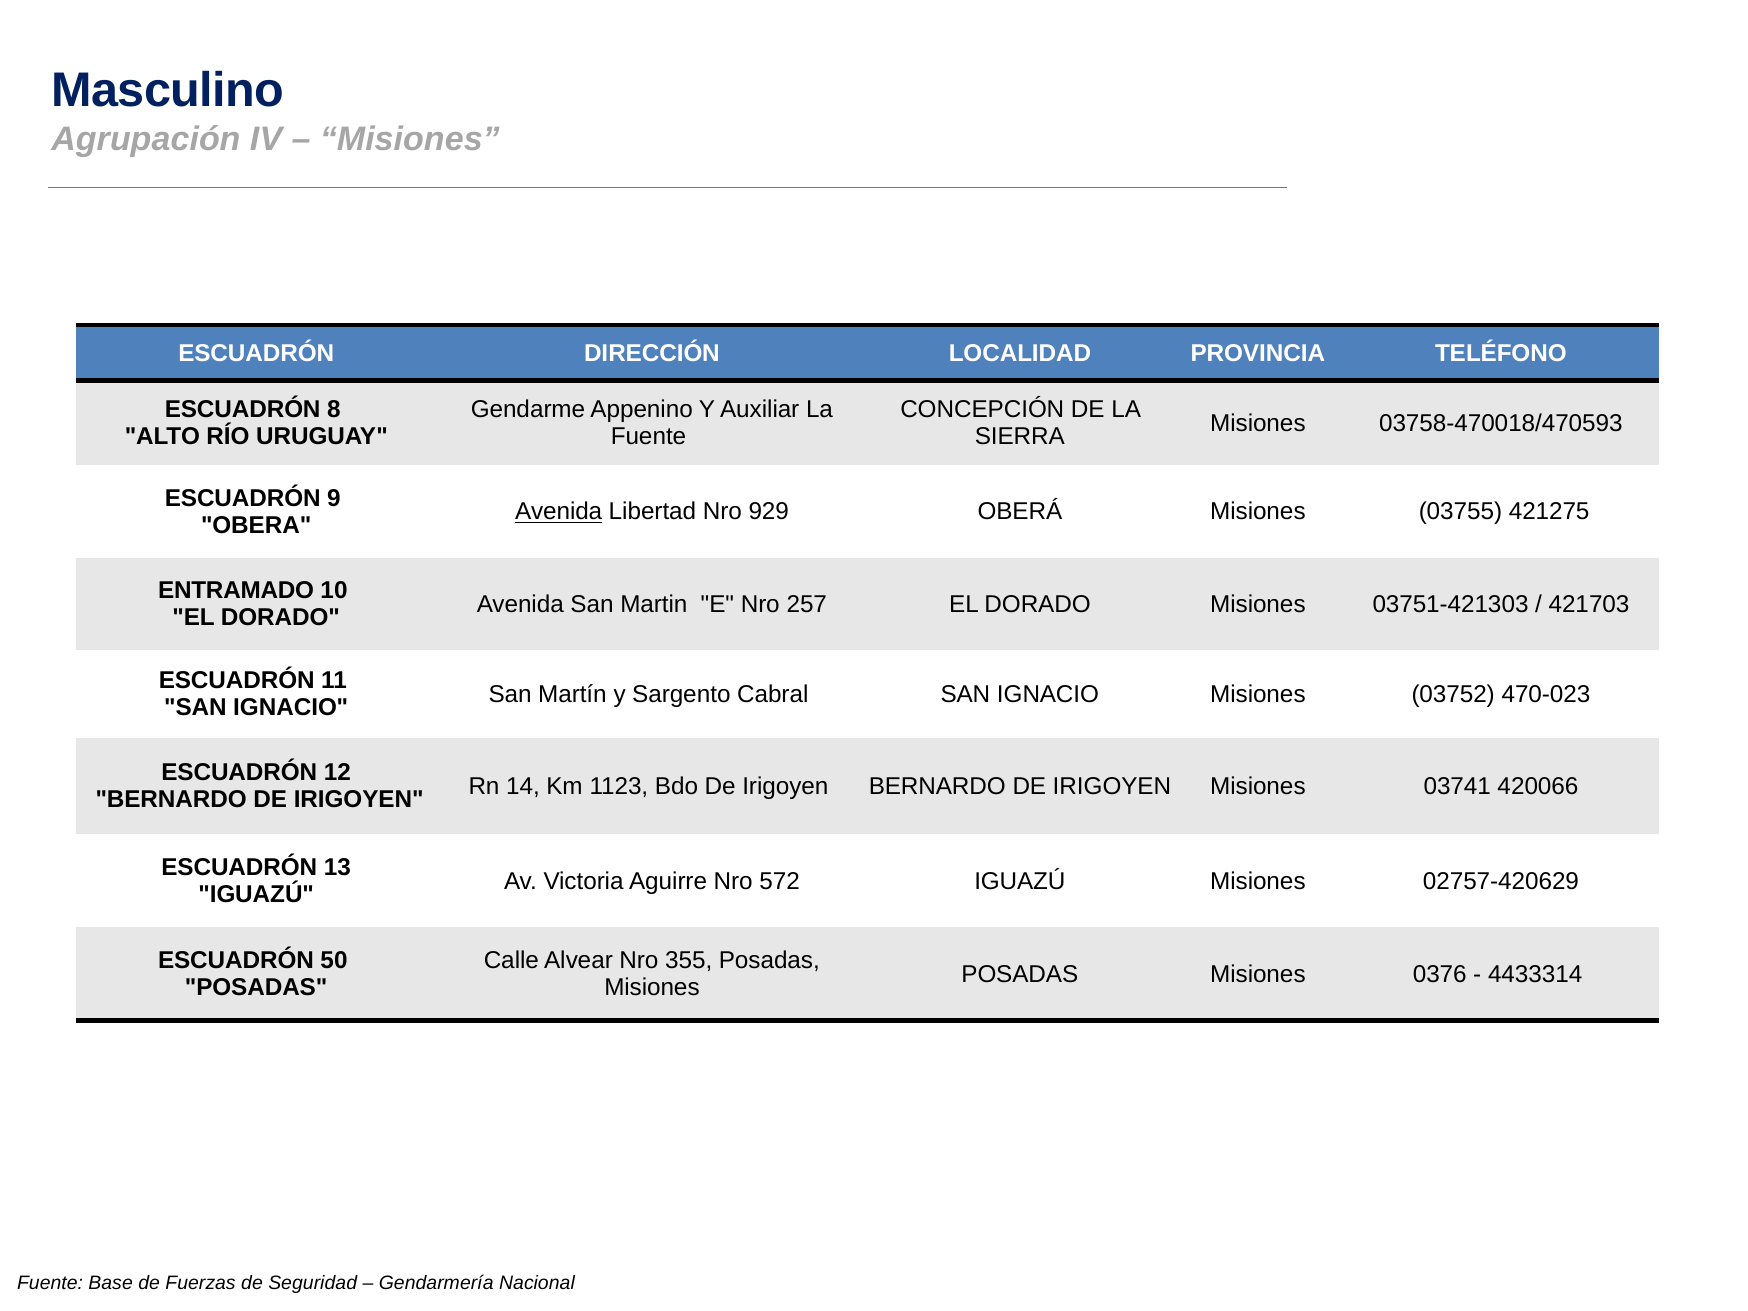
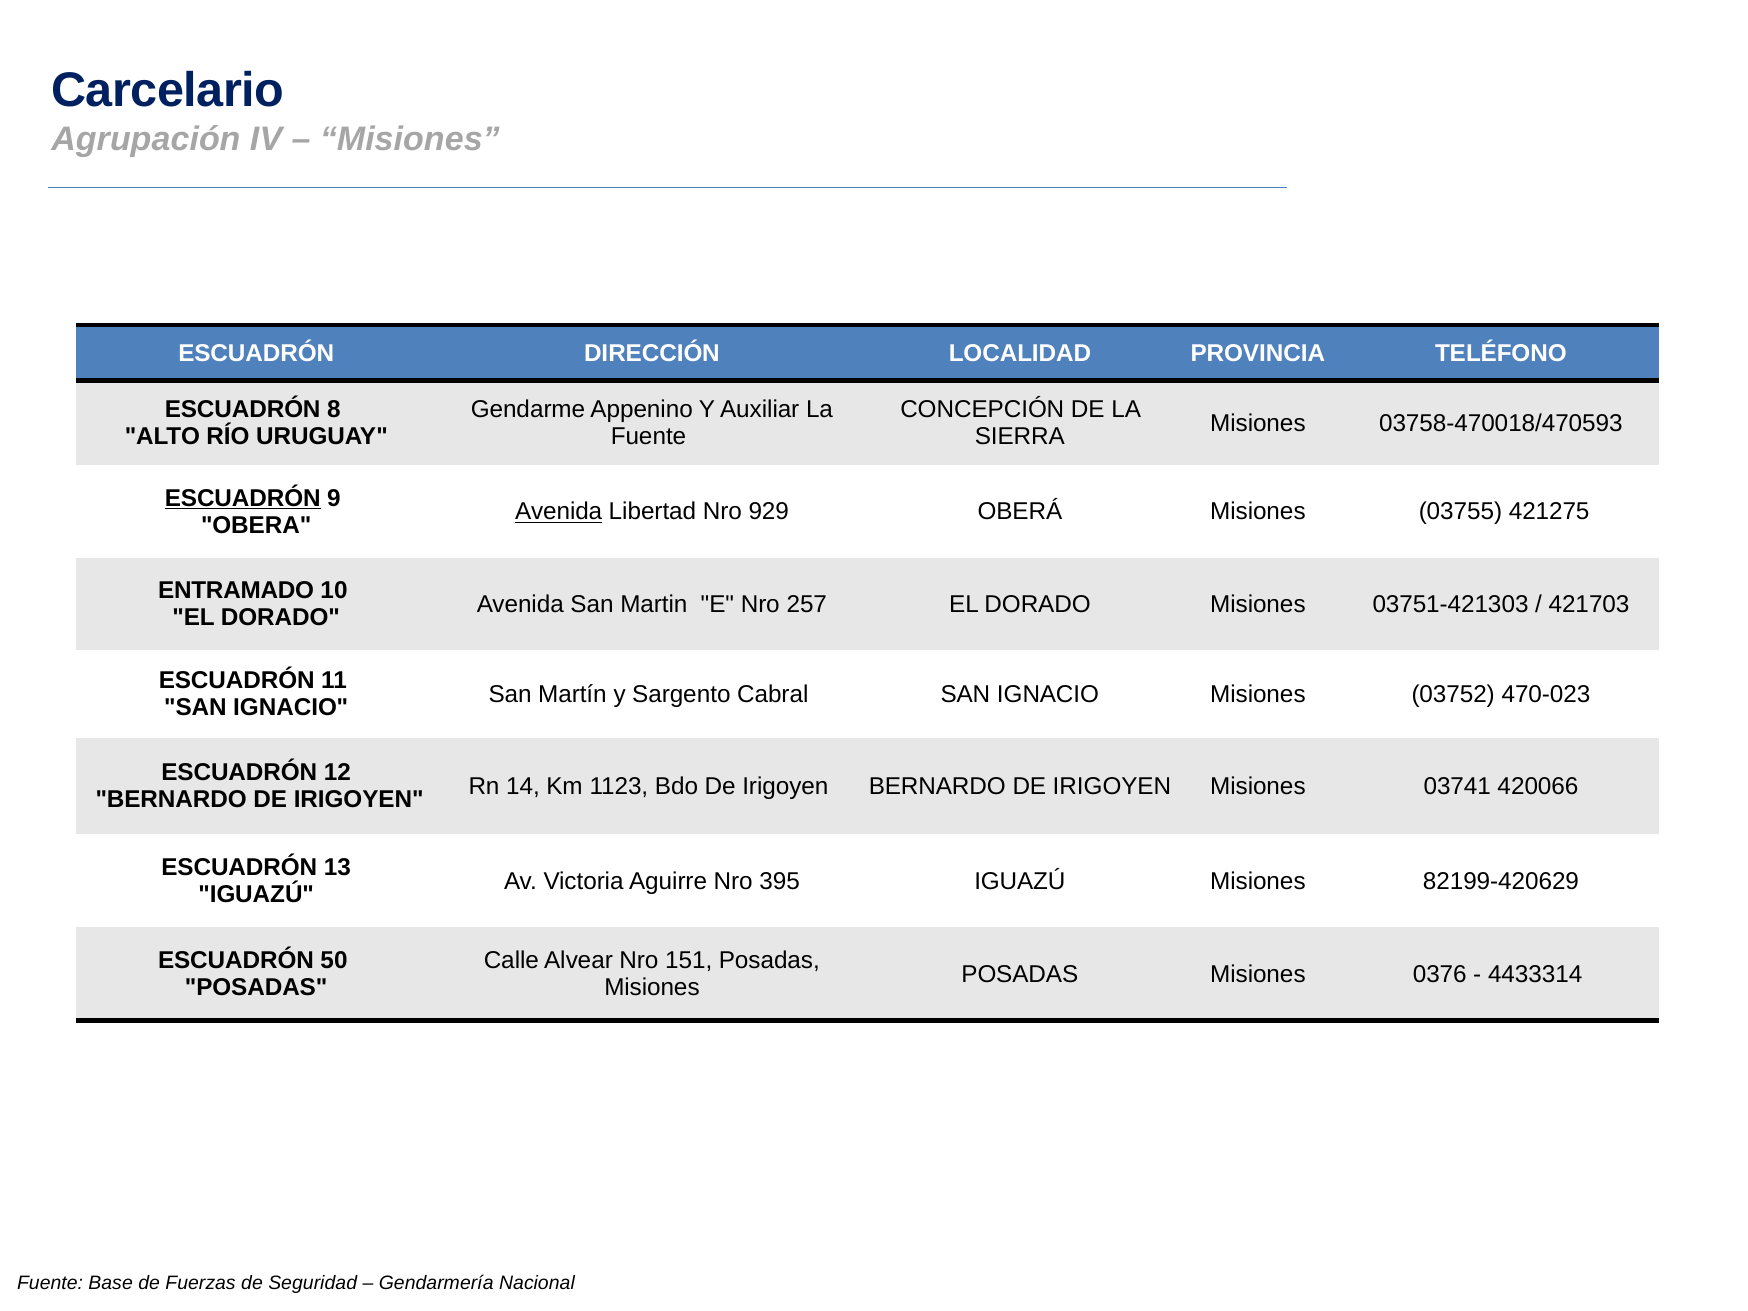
Masculino: Masculino -> Carcelario (168, 91)
ESCUADRÓN underline: none -> present (243, 498)
572: 572 -> 395 (780, 881)
02757-420629: 02757-420629 -> 82199-420629 (1501, 881)
355: 355 -> 151 (689, 961)
